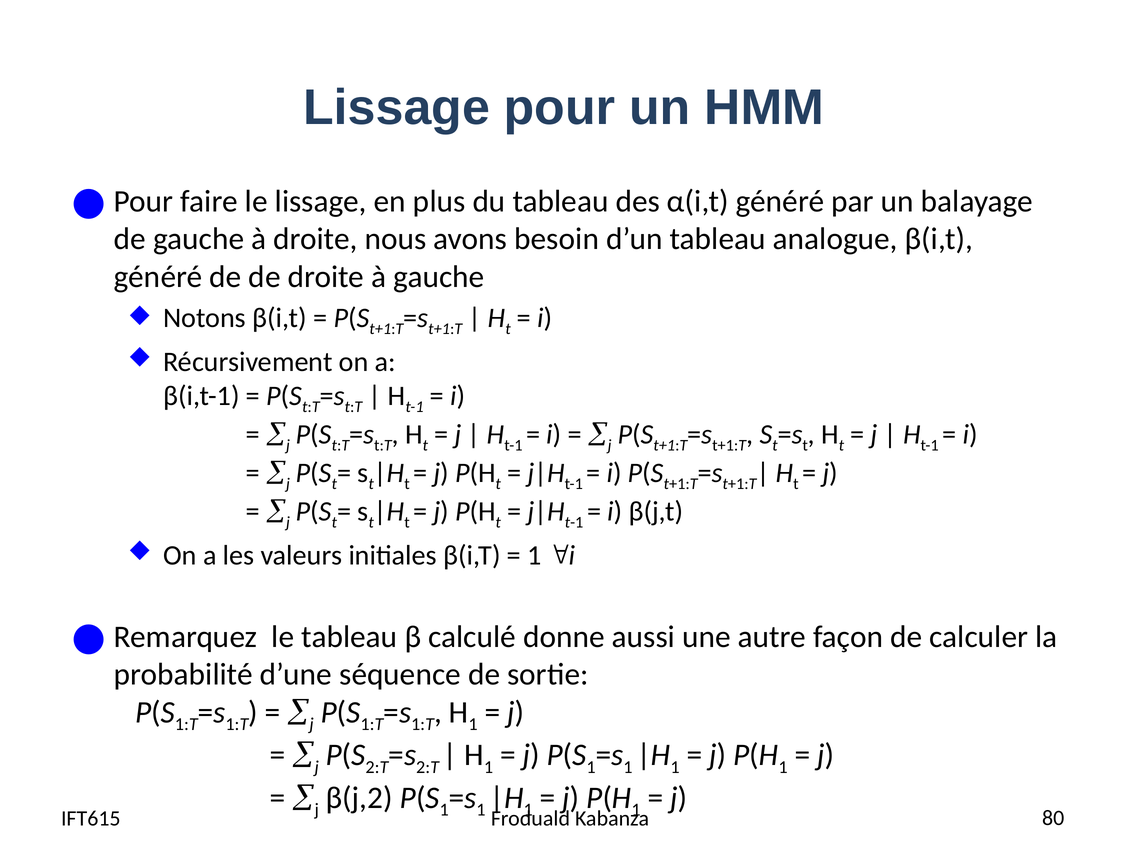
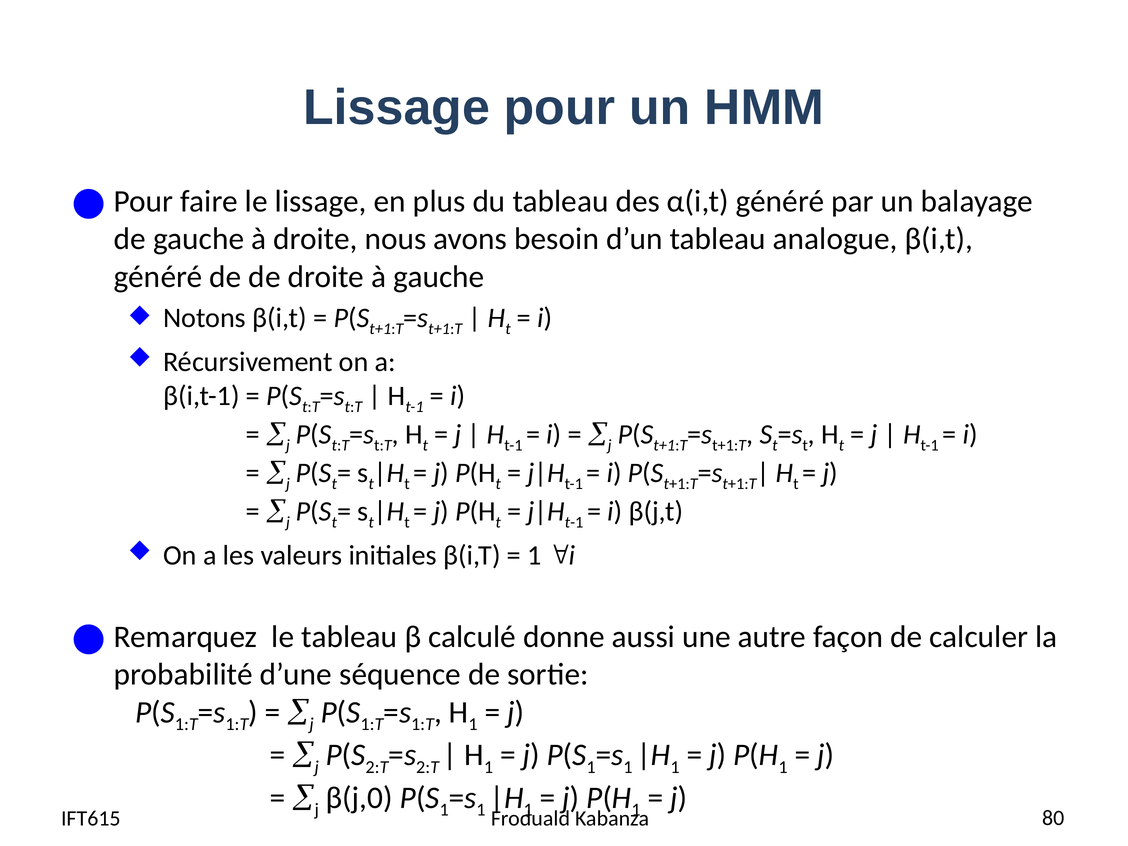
β(j,2: β(j,2 -> β(j,0 (359, 798)
